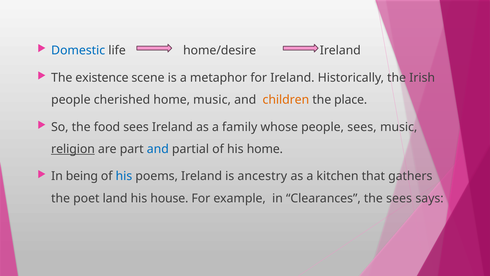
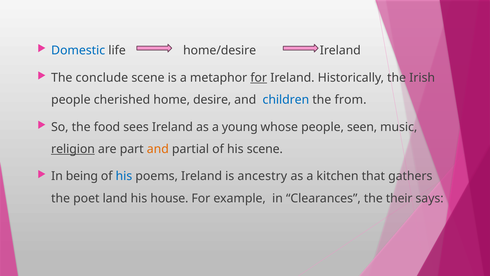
existence: existence -> conclude (102, 78)
for underline: none -> present (259, 78)
home music: music -> desire (212, 100)
children colour: orange -> blue (286, 100)
place: place -> from (351, 100)
family: family -> young (240, 127)
people sees: sees -> seen (362, 127)
and colour: blue -> orange (158, 149)
his home: home -> scene (265, 149)
the sees: sees -> their (399, 198)
